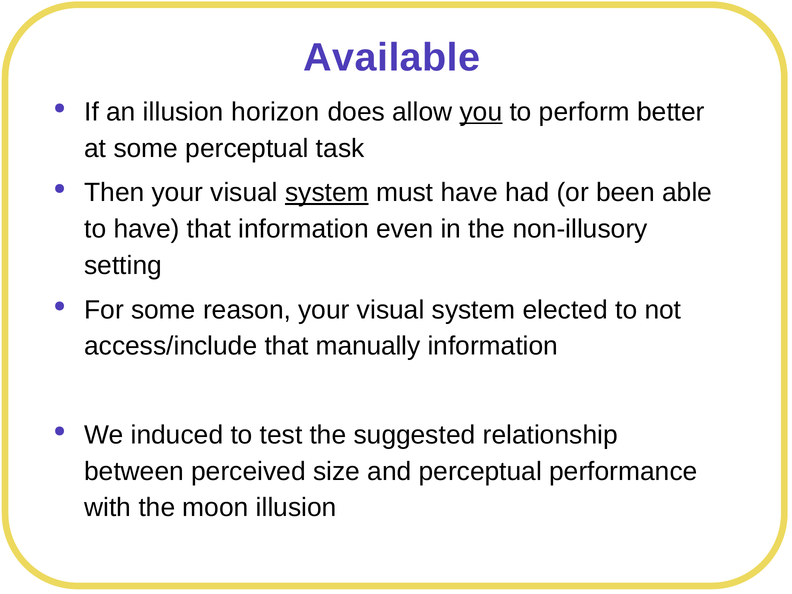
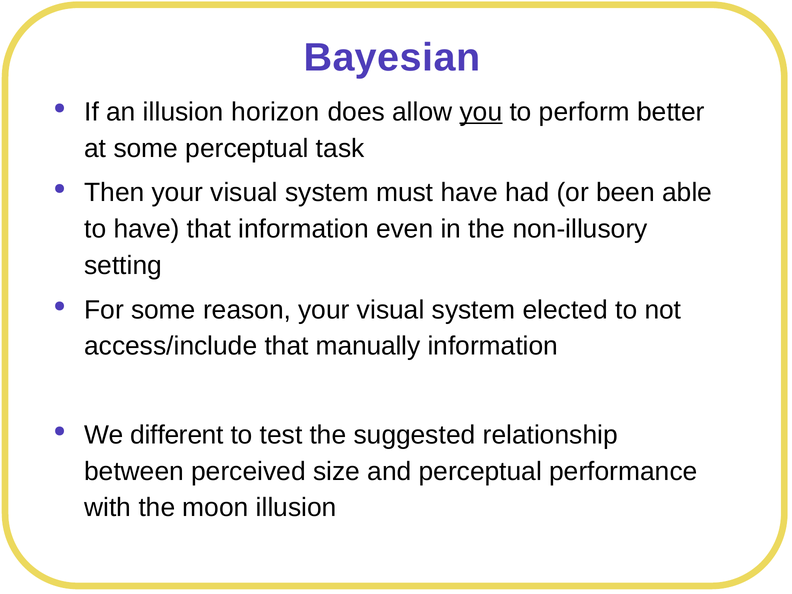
Available: Available -> Bayesian (392, 58)
system underline: present -> none (327, 193)
induced: induced -> different (177, 435)
